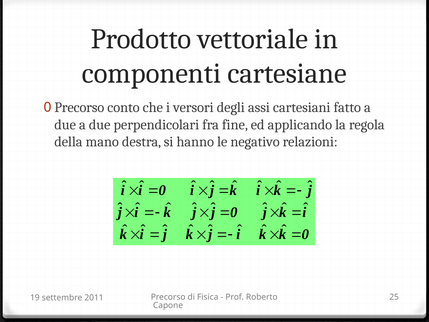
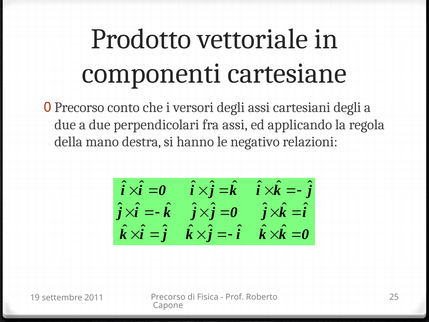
cartesiani fatto: fatto -> degli (347, 107)
fra fine: fine -> assi (235, 125)
